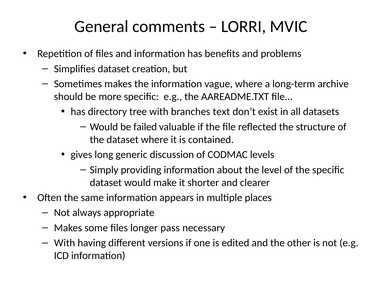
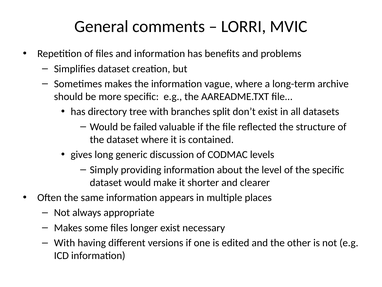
text: text -> split (221, 112)
longer pass: pass -> exist (170, 227)
